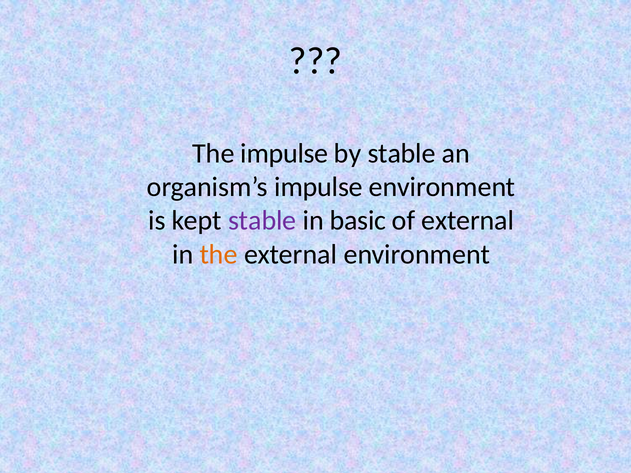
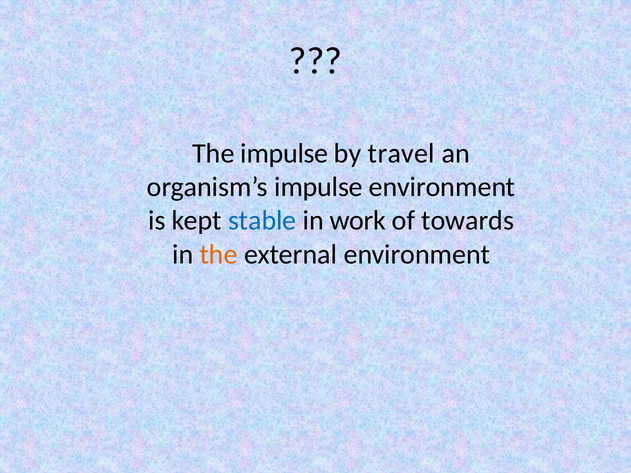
by stable: stable -> travel (401, 153)
stable colour: purple -> blue (262, 221)
basic: basic -> work (358, 221)
of external: external -> towards (468, 221)
